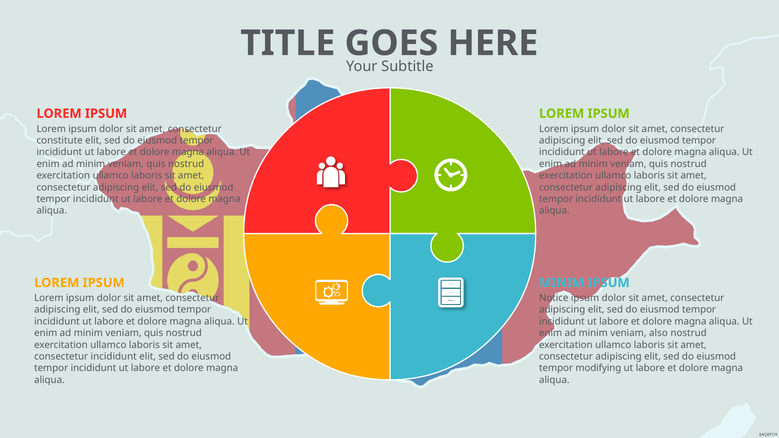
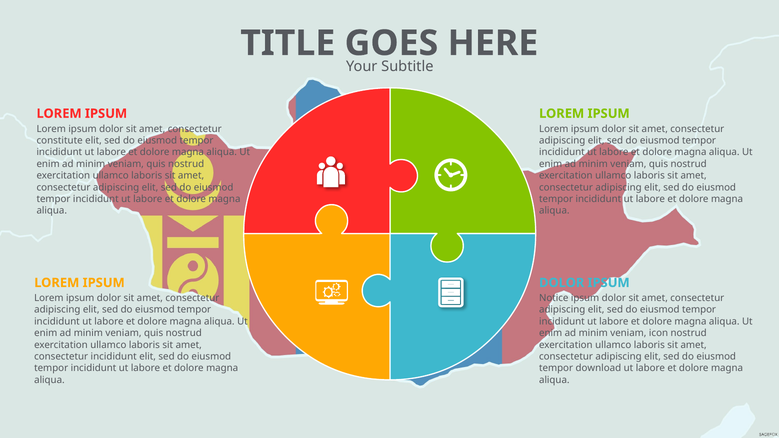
MINIM: MINIM -> DOLOR (562, 283)
also: also -> icon (658, 333)
modifying: modifying -> download (598, 368)
